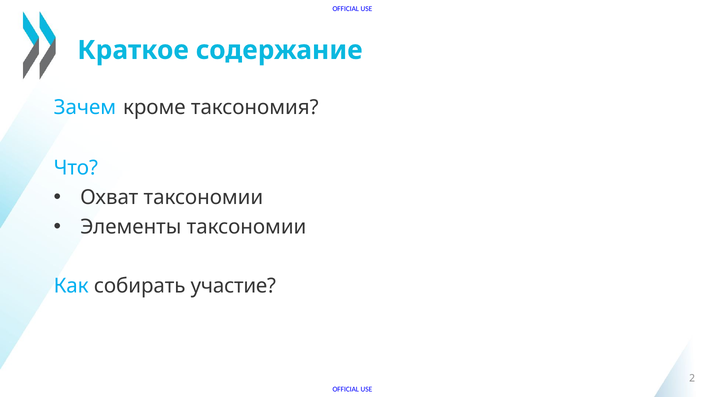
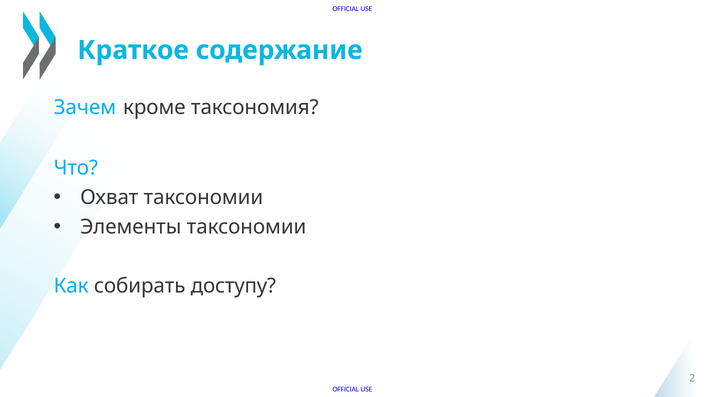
участие: участие -> доступу (233, 286)
